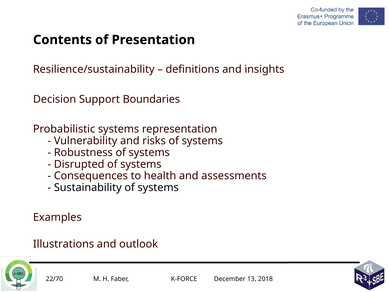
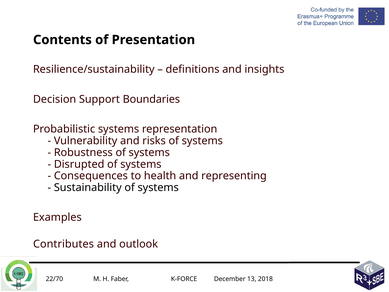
assessments: assessments -> representing (234, 176)
Illustrations: Illustrations -> Contributes (64, 244)
